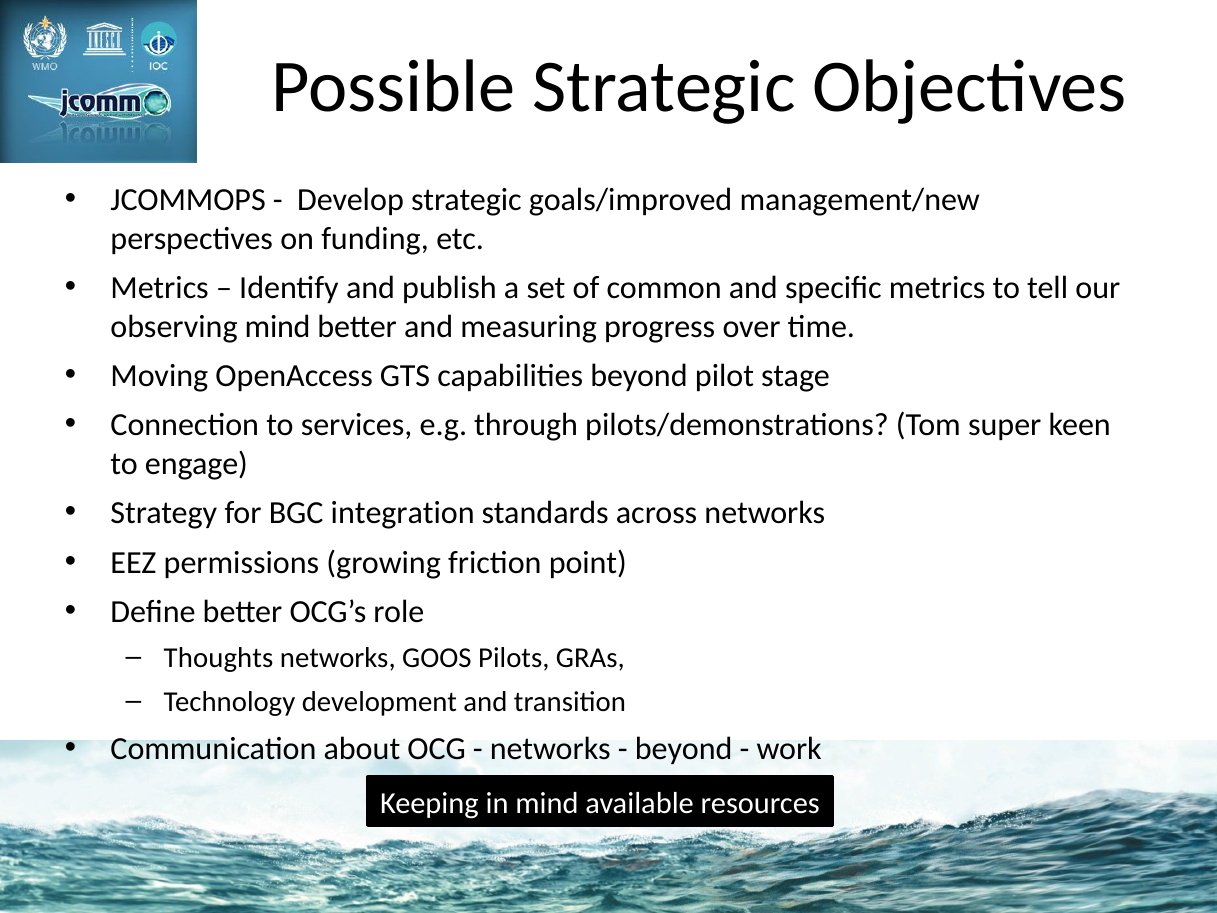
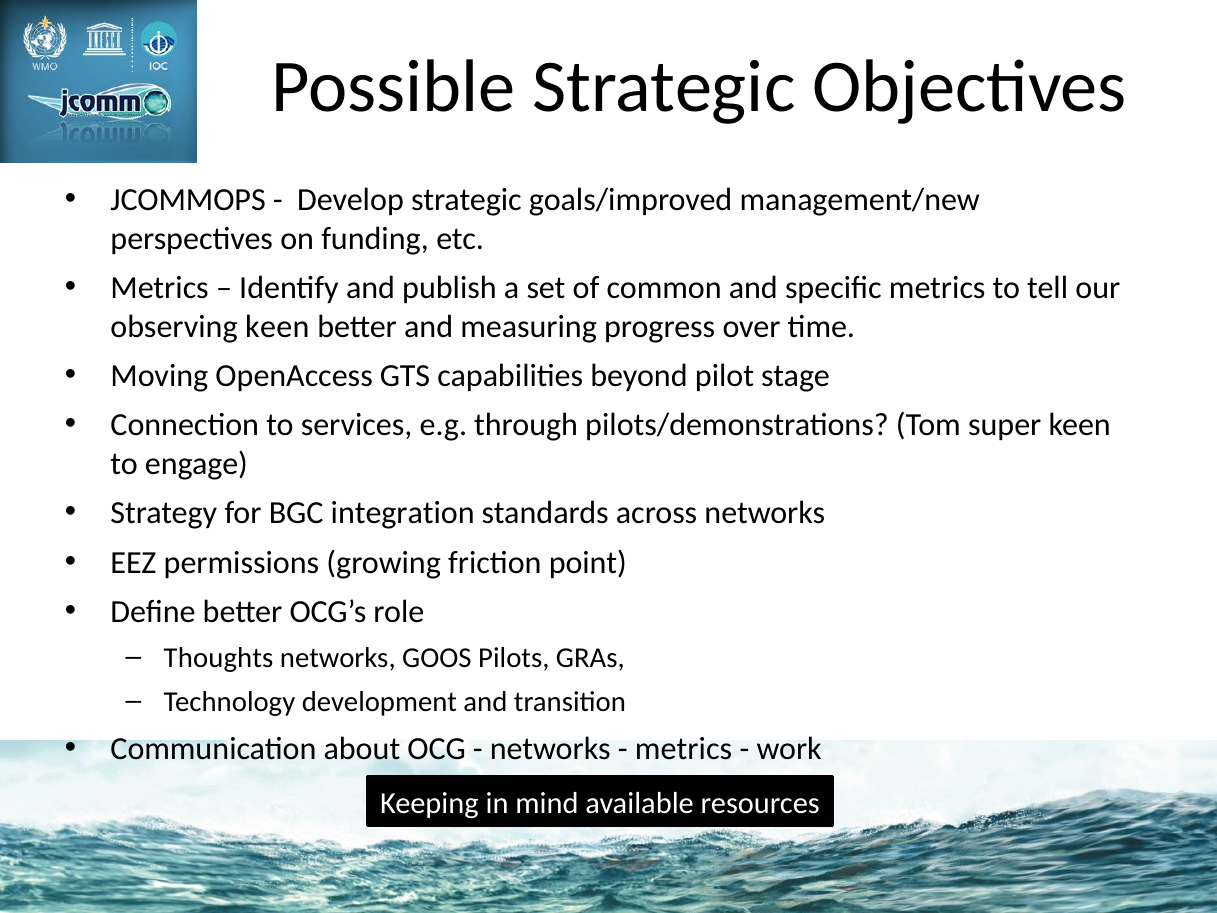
observing mind: mind -> keen (277, 326)
beyond: beyond -> metrics (684, 749)
